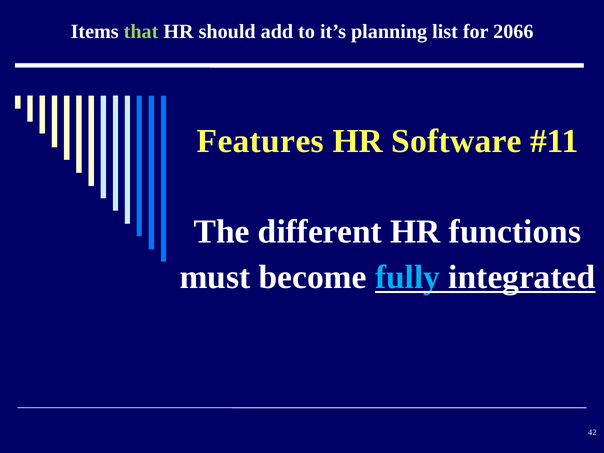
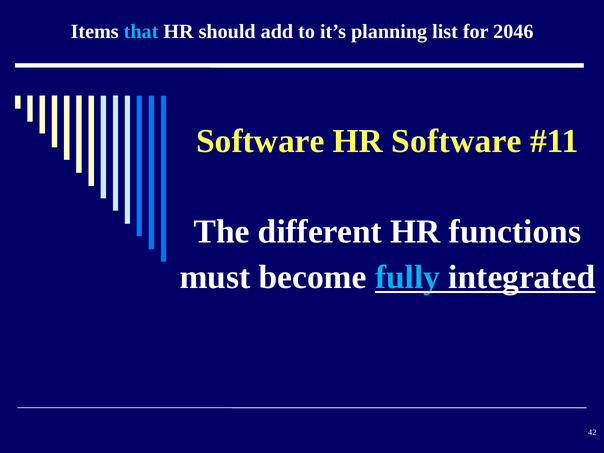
that colour: light green -> light blue (141, 32)
2066: 2066 -> 2046 (513, 32)
Features: Features -> Software (260, 141)
